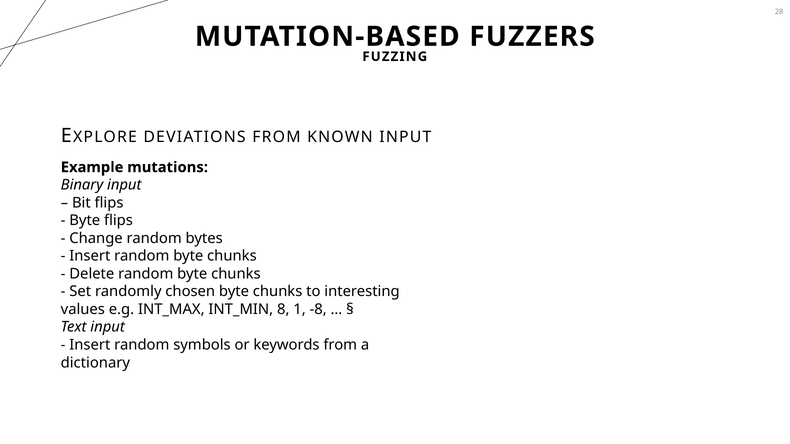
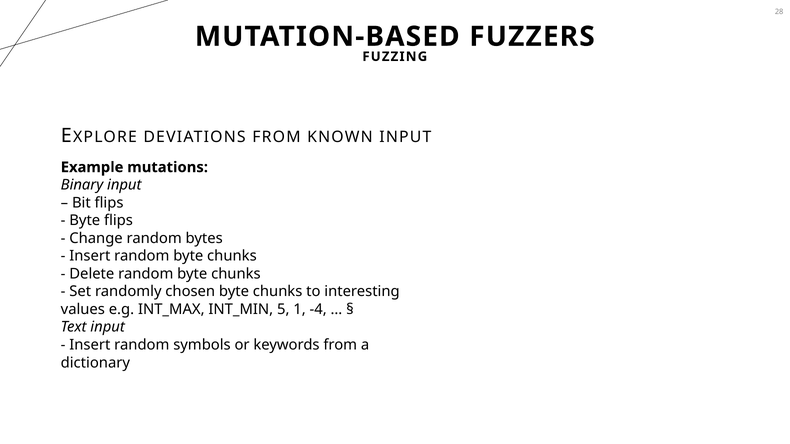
8: 8 -> 5 (283, 310)
-8: -8 -> -4 (318, 310)
